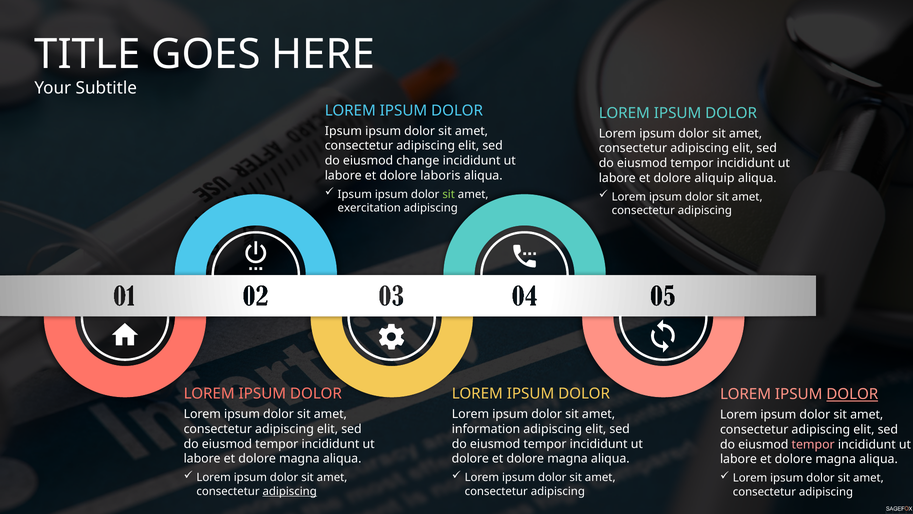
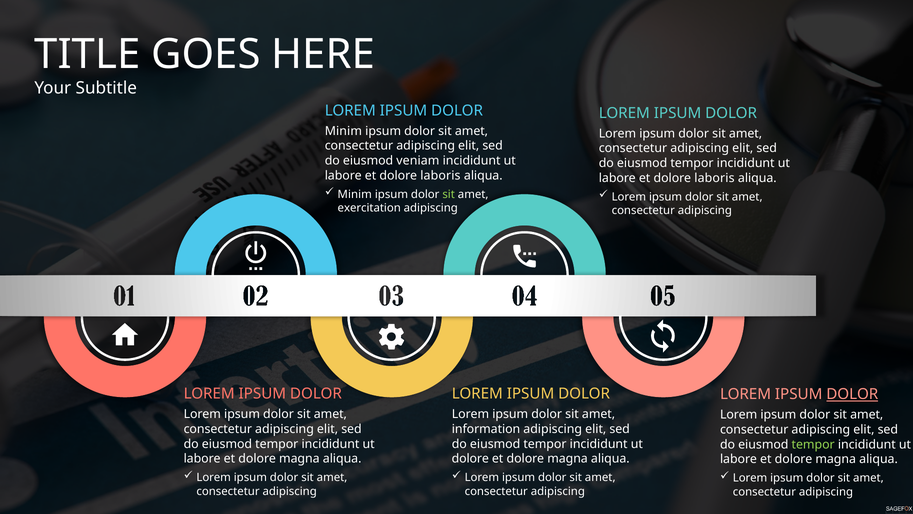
Ipsum: Ipsum -> Minim (343, 131)
change: change -> veniam (418, 161)
aliquip: aliquip -> laboris (714, 178)
Ipsum: Ipsum -> Minim (355, 194)
tempor colour: pink -> light green (813, 444)
adipiscing underline: present -> none (290, 491)
